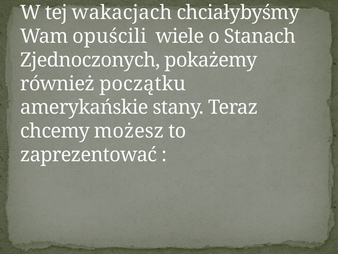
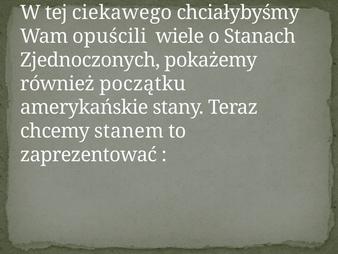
wakacjach: wakacjach -> ciekawego (122, 13)
możesz: możesz -> stanem (129, 131)
